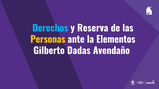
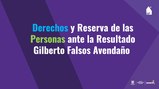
Personas colour: yellow -> light green (48, 40)
Elementos: Elementos -> Resultado (116, 40)
Dadas: Dadas -> Falsos (79, 51)
